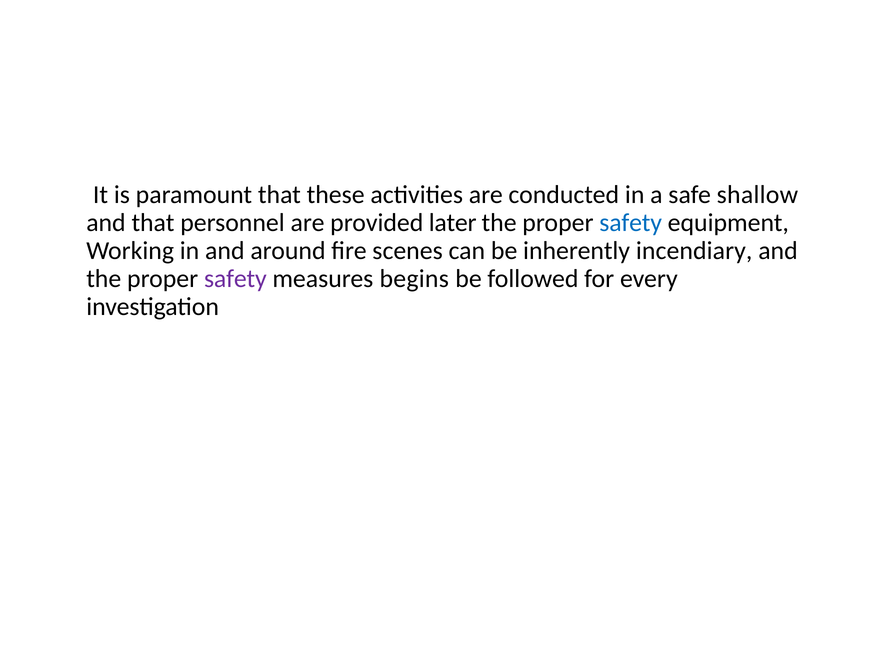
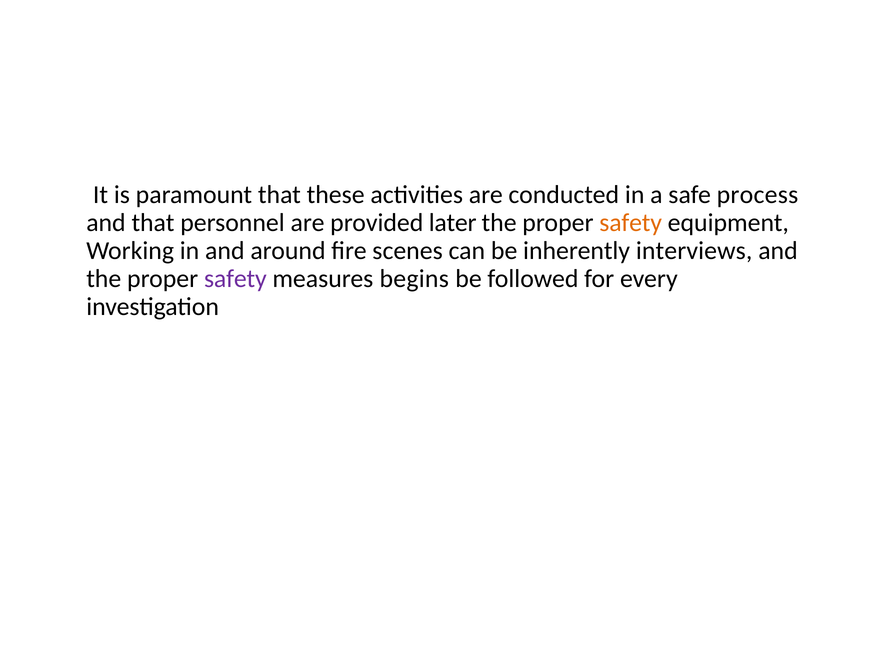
shallow: shallow -> process (757, 195)
safety colour: blue -> orange (631, 223)
incendiary: incendiary -> interviews (694, 251)
